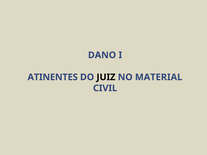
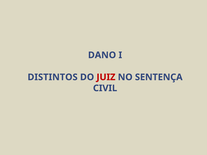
ATINENTES: ATINENTES -> DISTINTOS (53, 77)
JUIZ colour: black -> red (106, 77)
MATERIAL: MATERIAL -> SENTENÇA (159, 77)
